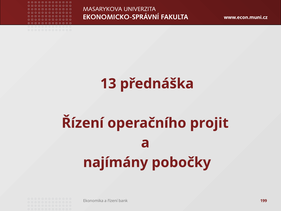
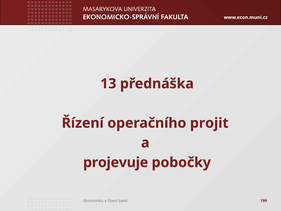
najímány: najímány -> projevuje (116, 162)
